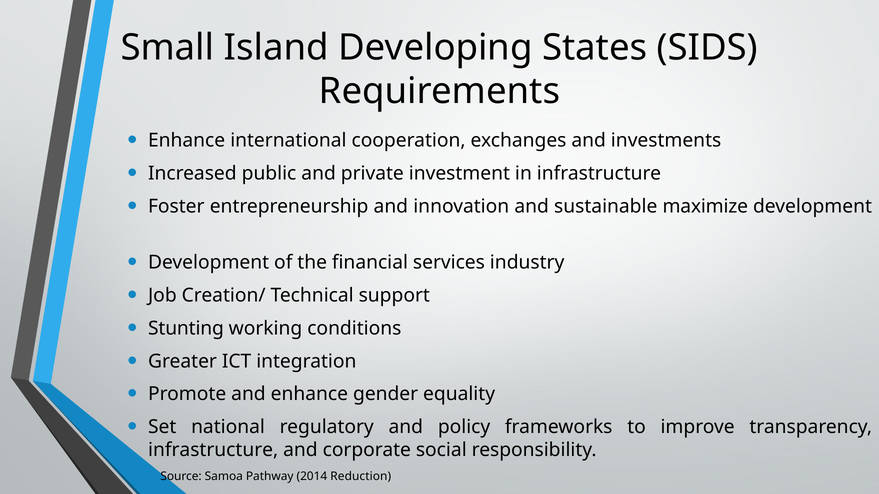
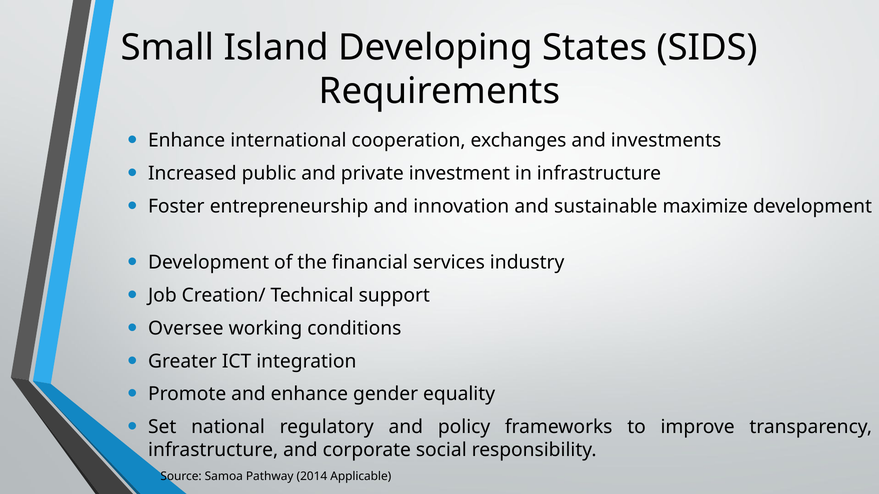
Stunting: Stunting -> Oversee (186, 329)
Reduction: Reduction -> Applicable (361, 477)
